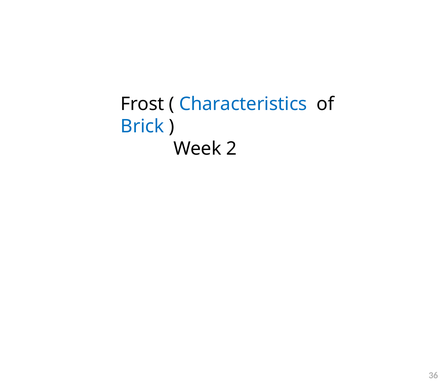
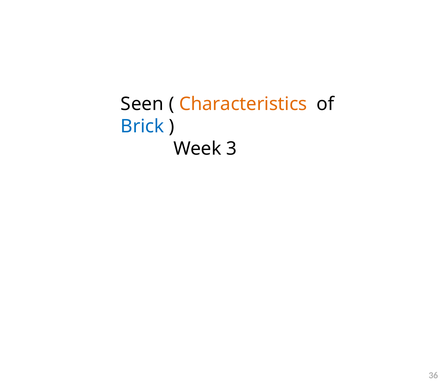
Frost: Frost -> Seen (142, 104)
Characteristics colour: blue -> orange (243, 104)
2: 2 -> 3 (231, 149)
